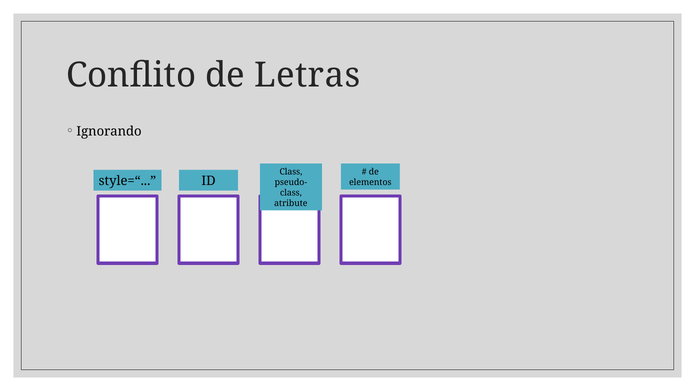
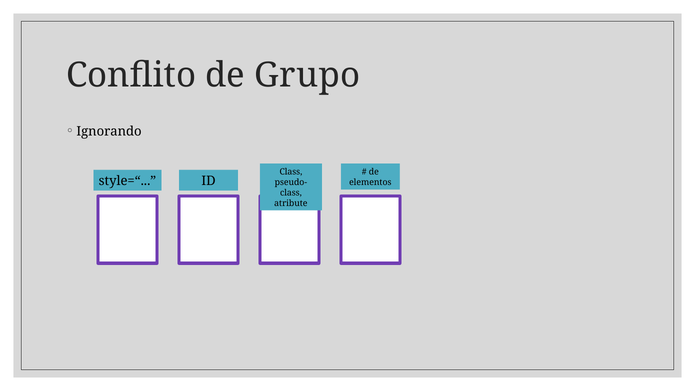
Letras: Letras -> Grupo (307, 76)
